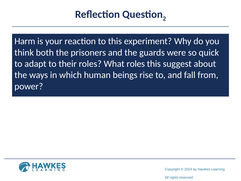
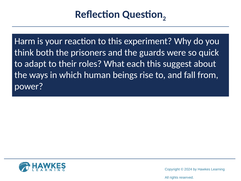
What roles: roles -> each (136, 64)
